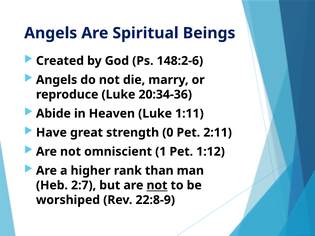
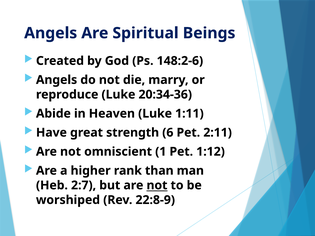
0: 0 -> 6 (168, 133)
